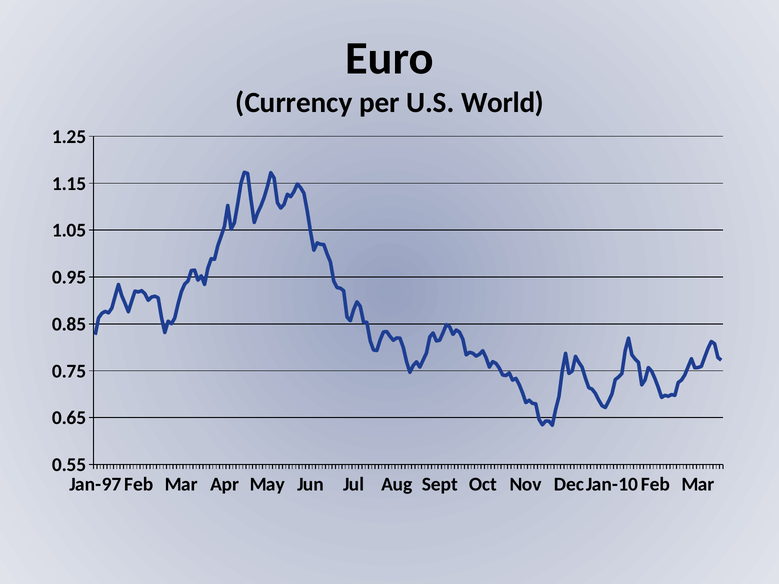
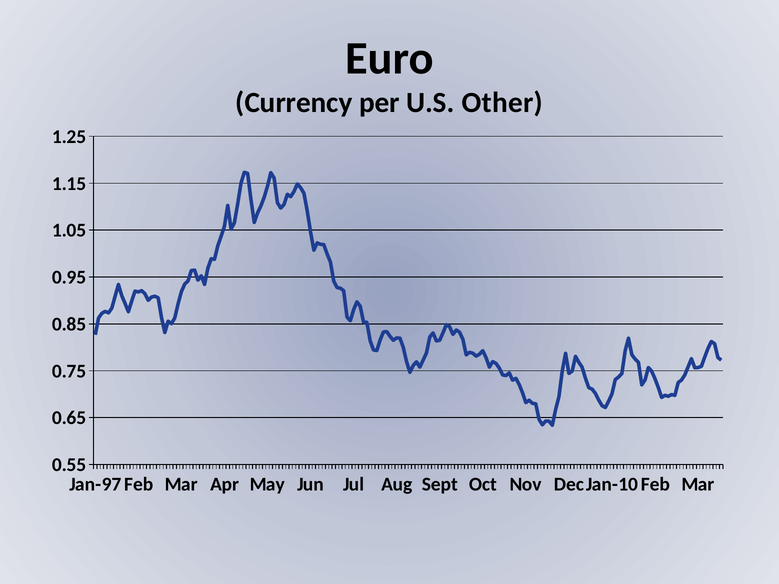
World: World -> Other (502, 103)
